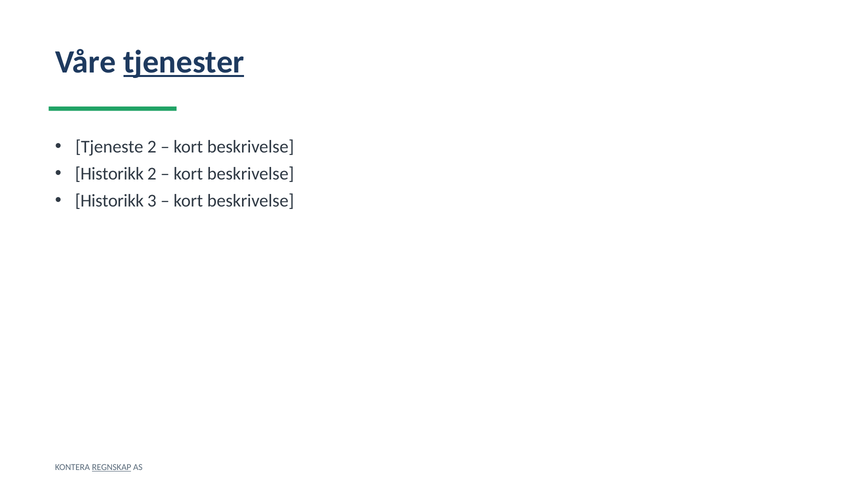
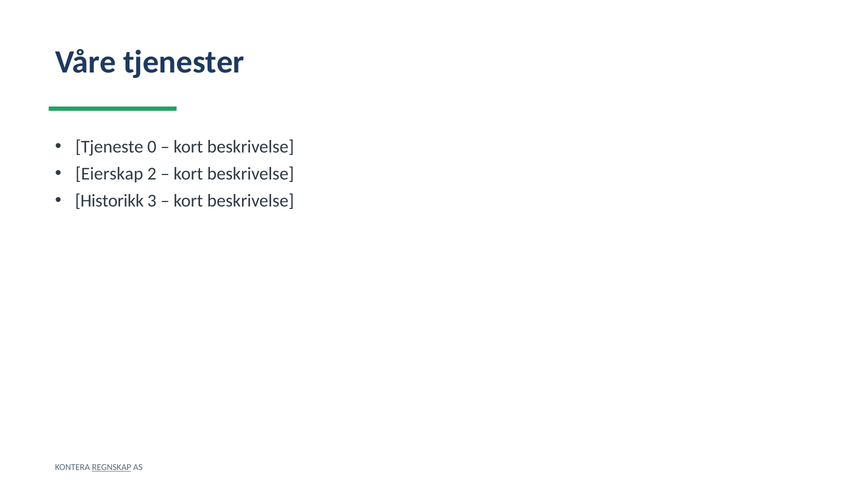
tjenester underline: present -> none (184, 62)
Tjeneste 2: 2 -> 0 (152, 147)
Historikk: Historikk -> Eierskap (109, 174)
